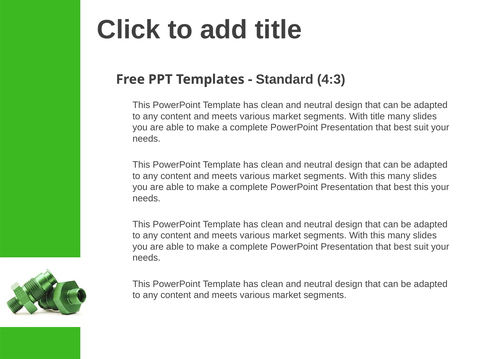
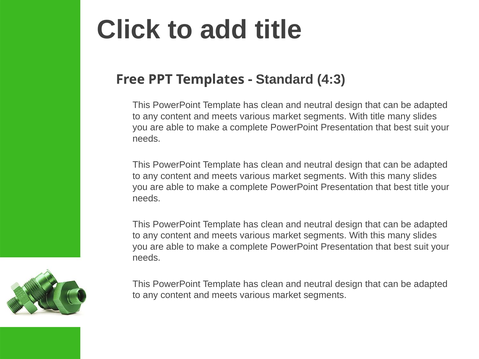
best this: this -> title (421, 187)
